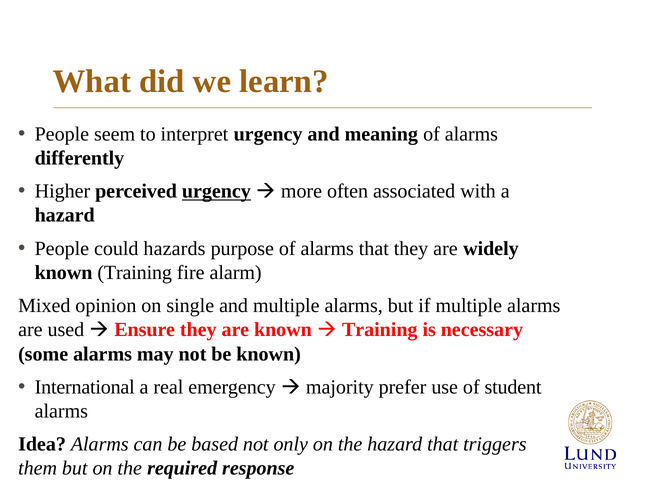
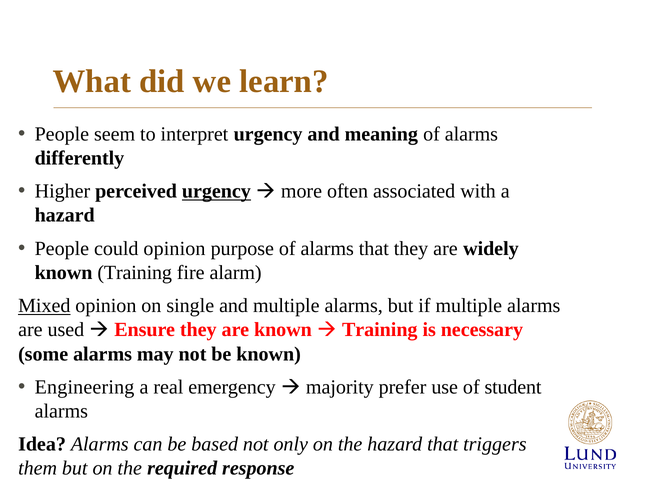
could hazards: hazards -> opinion (174, 248)
Mixed underline: none -> present (44, 306)
International: International -> Engineering (85, 387)
